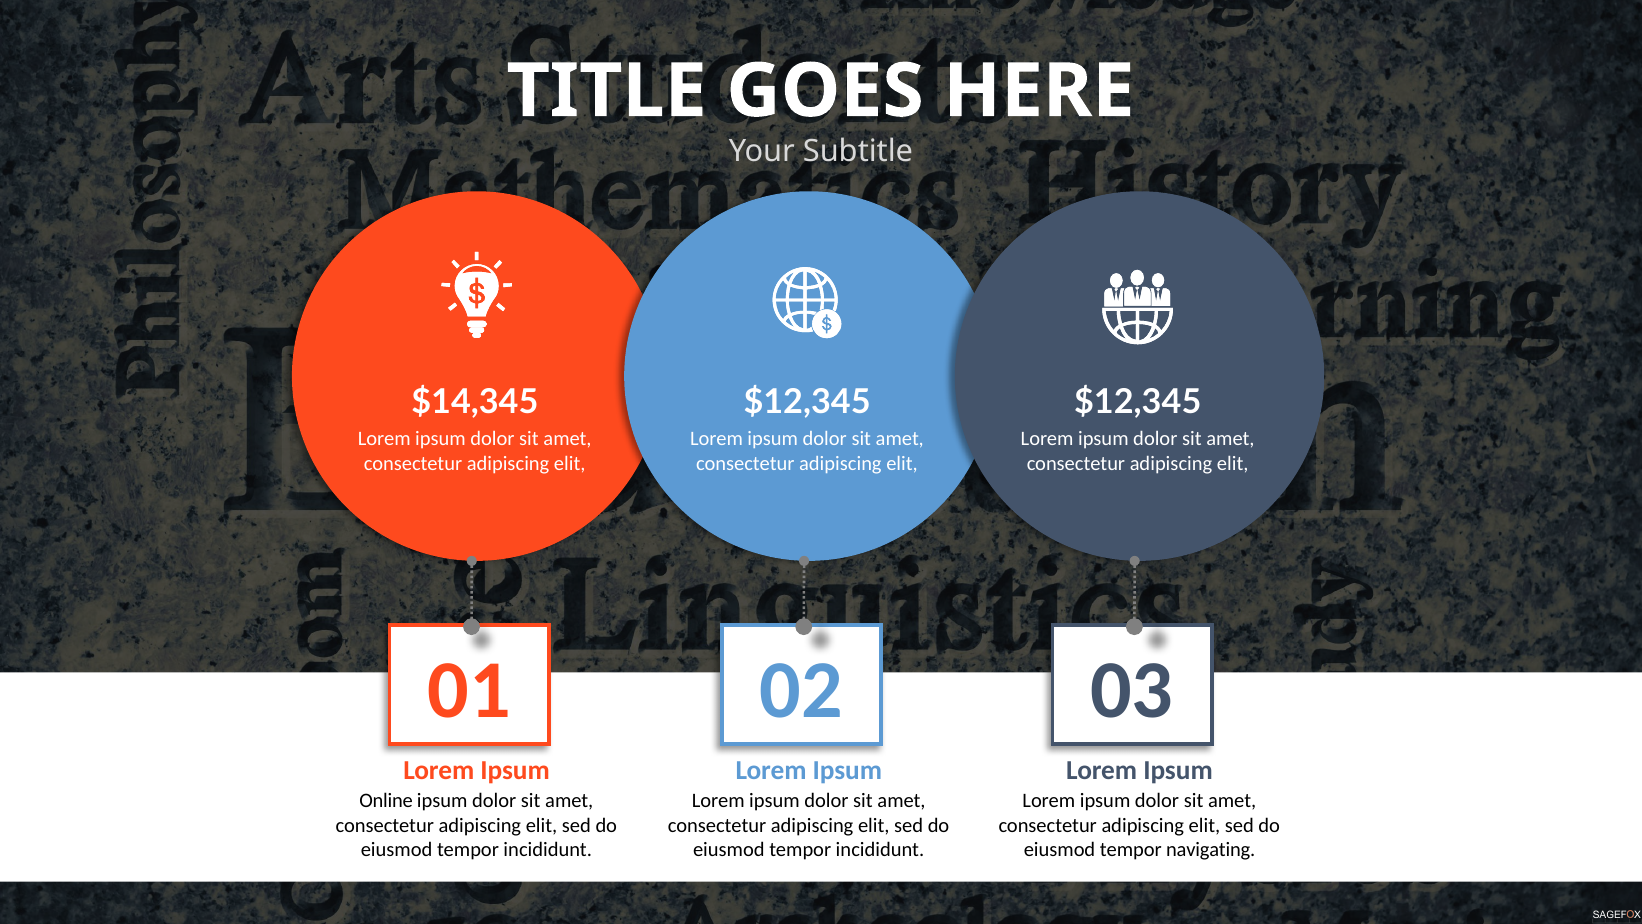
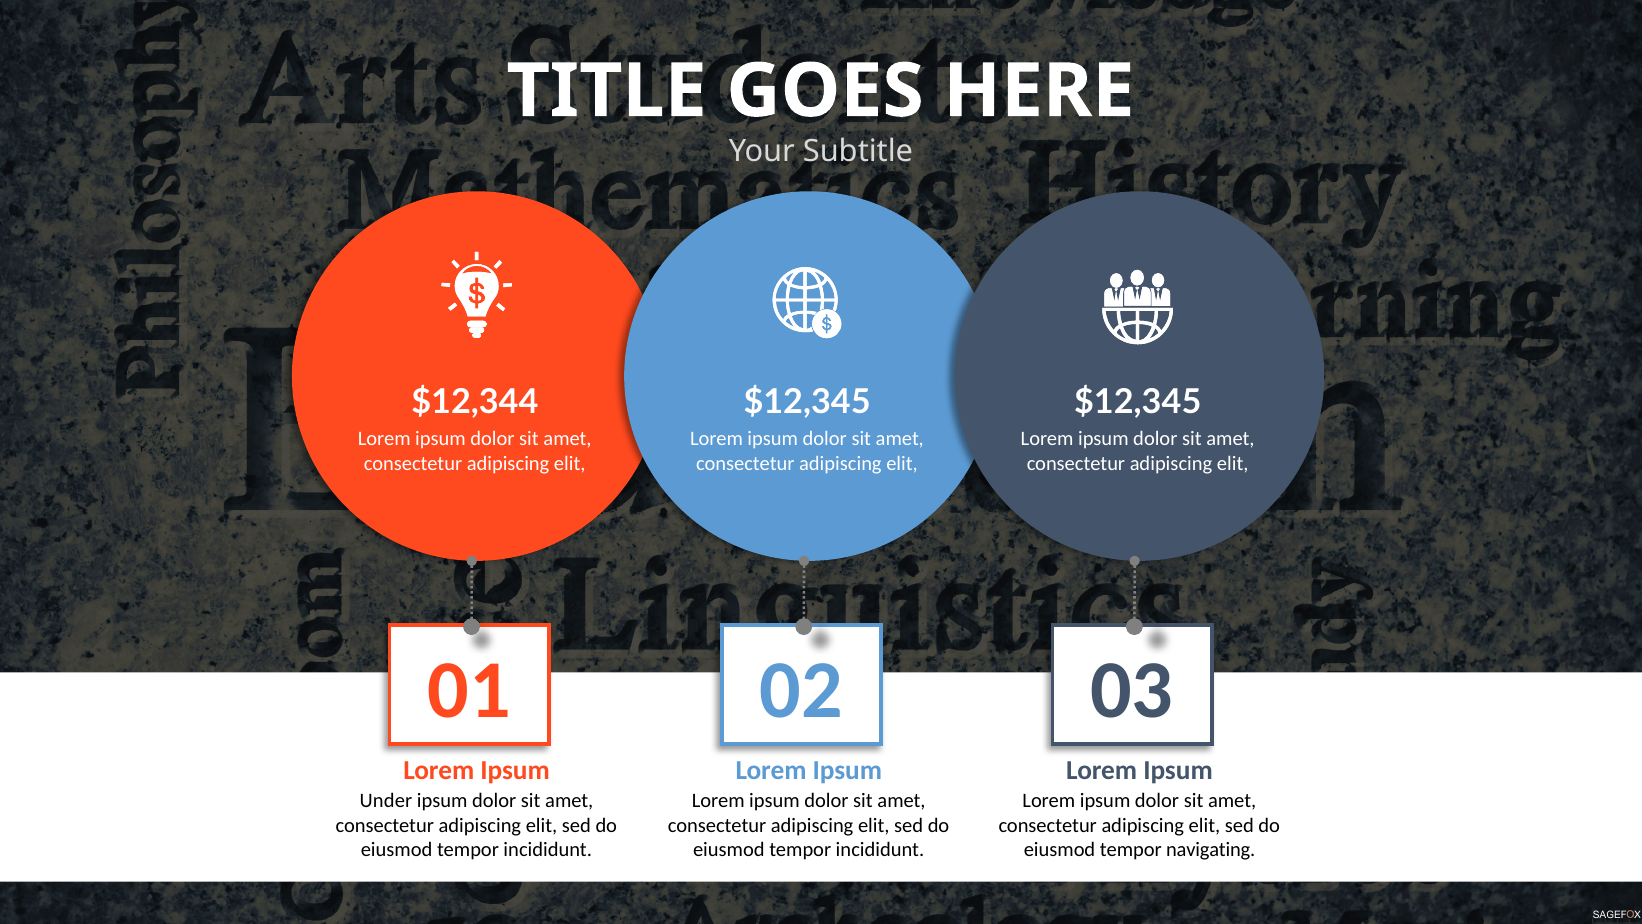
$14,345: $14,345 -> $12,344 (475, 402)
Online: Online -> Under (386, 800)
